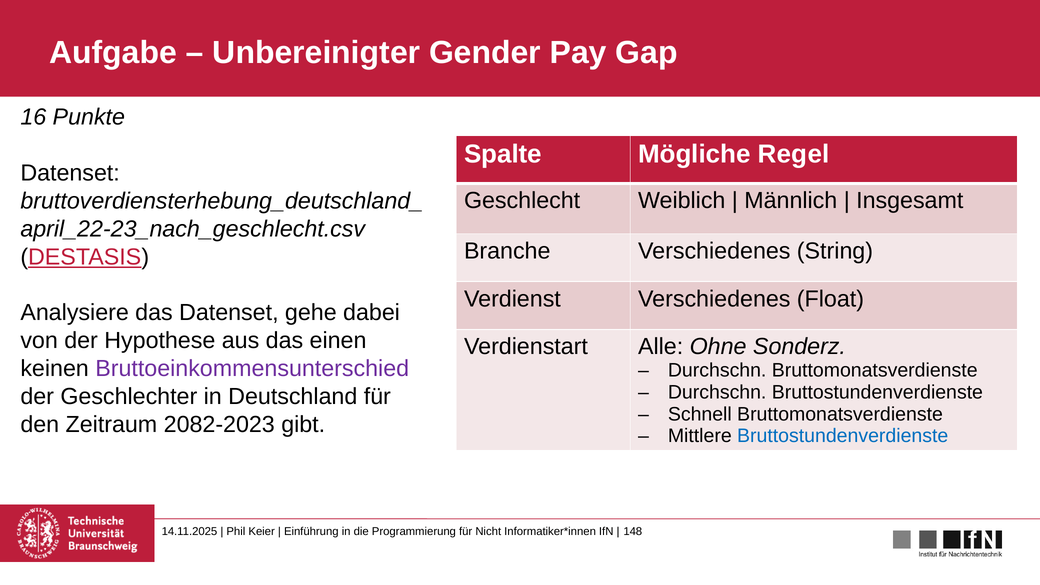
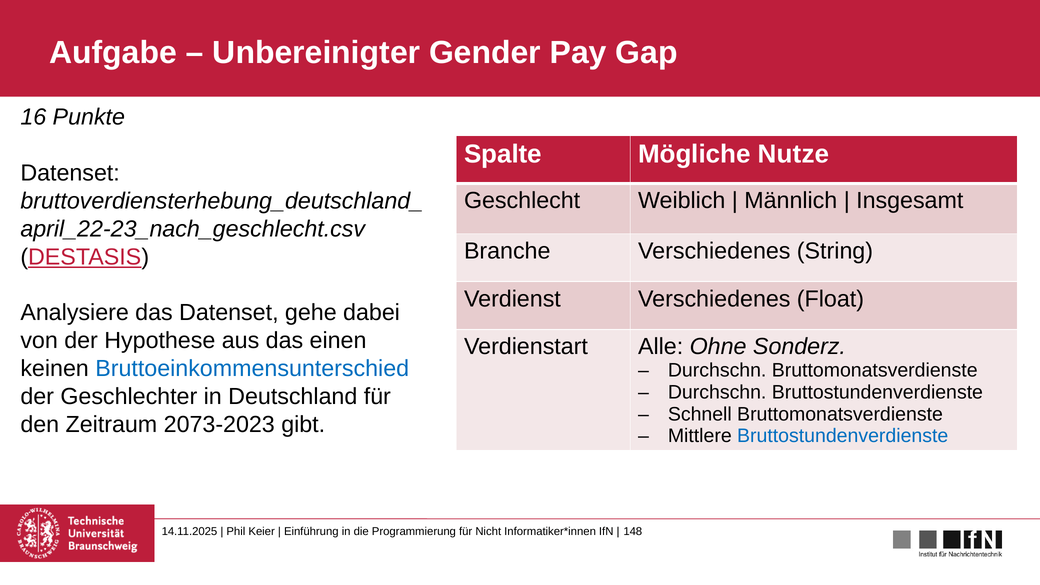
Regel: Regel -> Nutze (794, 154)
Bruttoeinkommensunterschied colour: purple -> blue (252, 369)
2082-2023: 2082-2023 -> 2073-2023 (219, 425)
